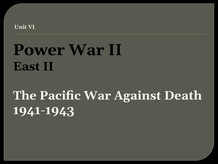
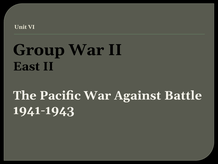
Power: Power -> Group (39, 50)
Death: Death -> Battle (183, 95)
